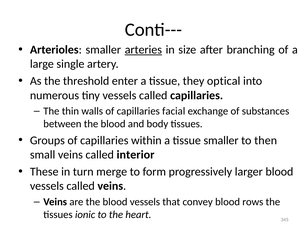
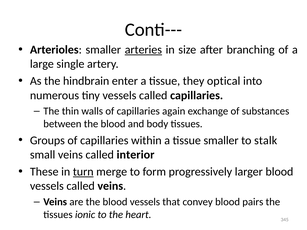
threshold: threshold -> hindbrain (86, 81)
facial: facial -> again (174, 111)
then: then -> stalk (266, 140)
turn underline: none -> present (83, 172)
rows: rows -> pairs (253, 202)
